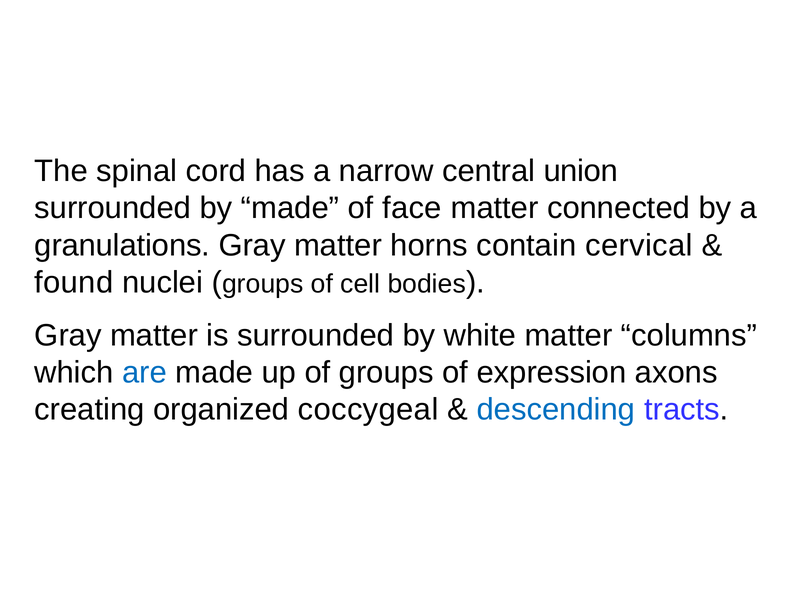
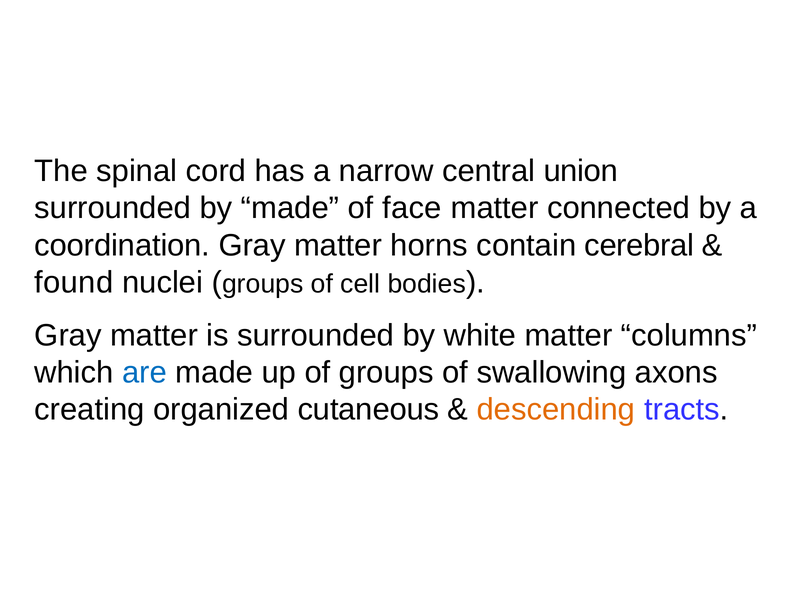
granulations: granulations -> coordination (122, 246)
cervical: cervical -> cerebral (639, 246)
expression: expression -> swallowing (552, 373)
coccygeal: coccygeal -> cutaneous (368, 410)
descending colour: blue -> orange (556, 410)
